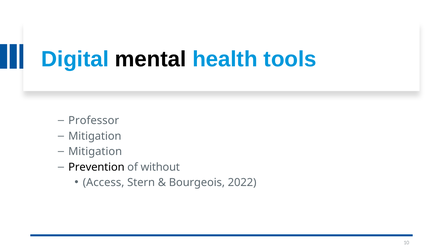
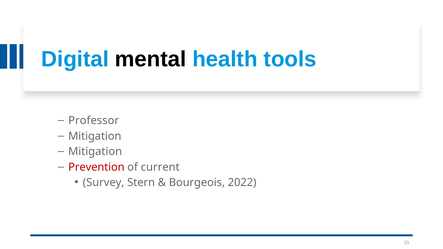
Prevention colour: black -> red (96, 167)
without: without -> current (160, 167)
Access: Access -> Survey (104, 183)
